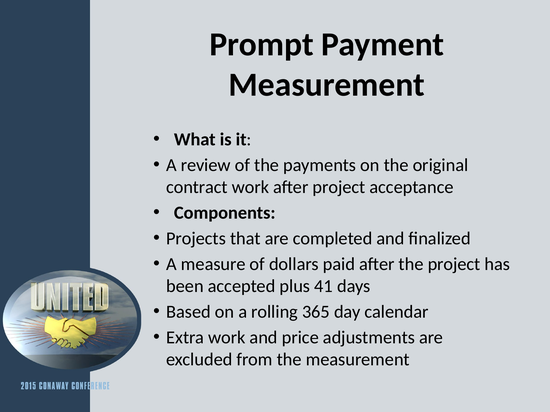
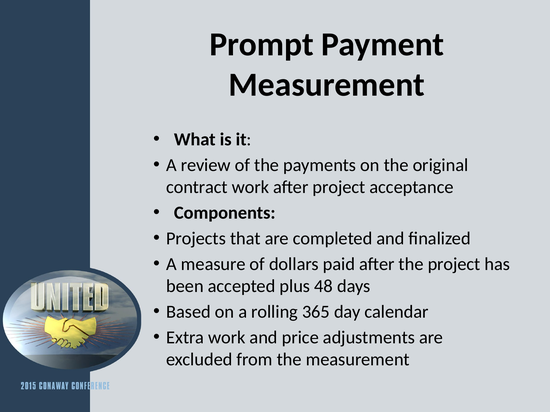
41: 41 -> 48 (324, 286)
